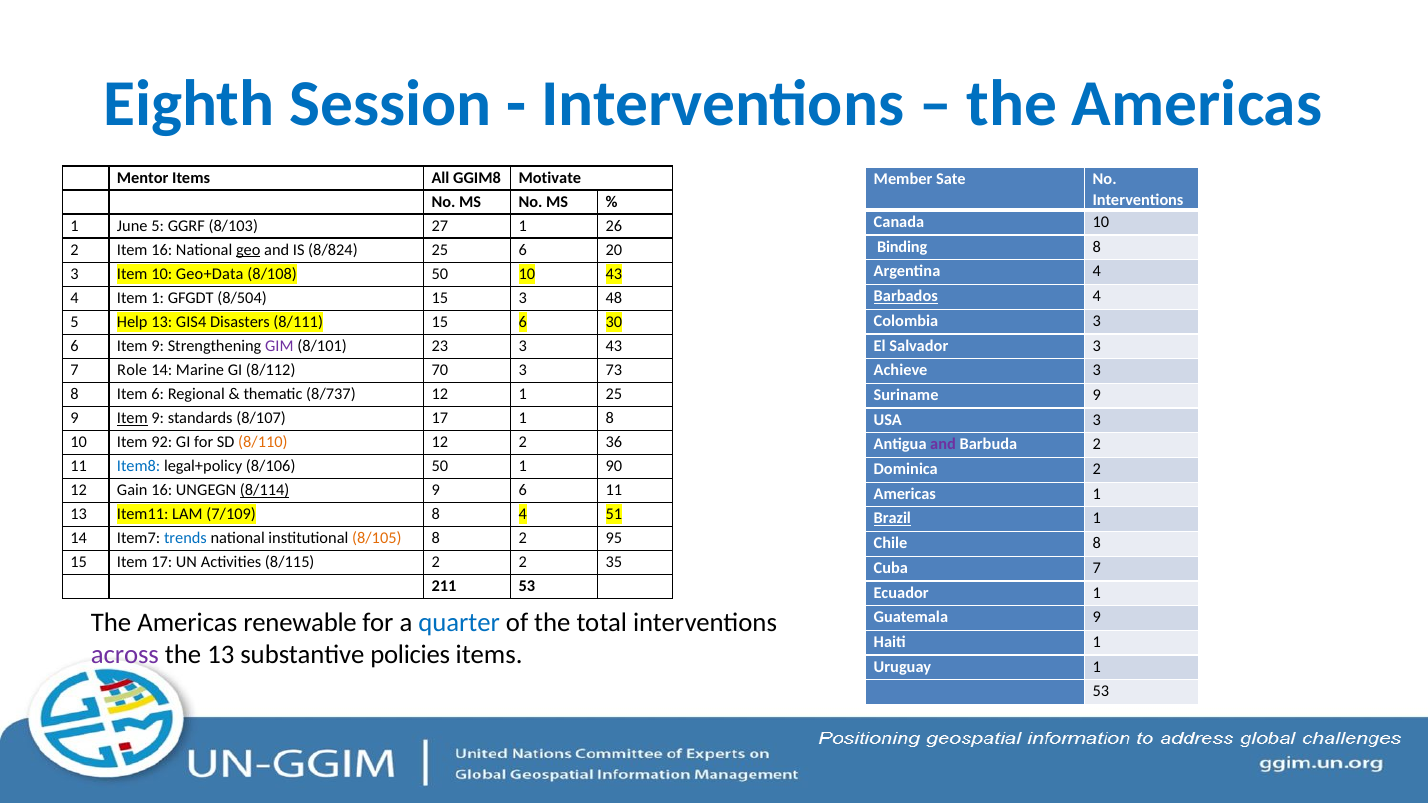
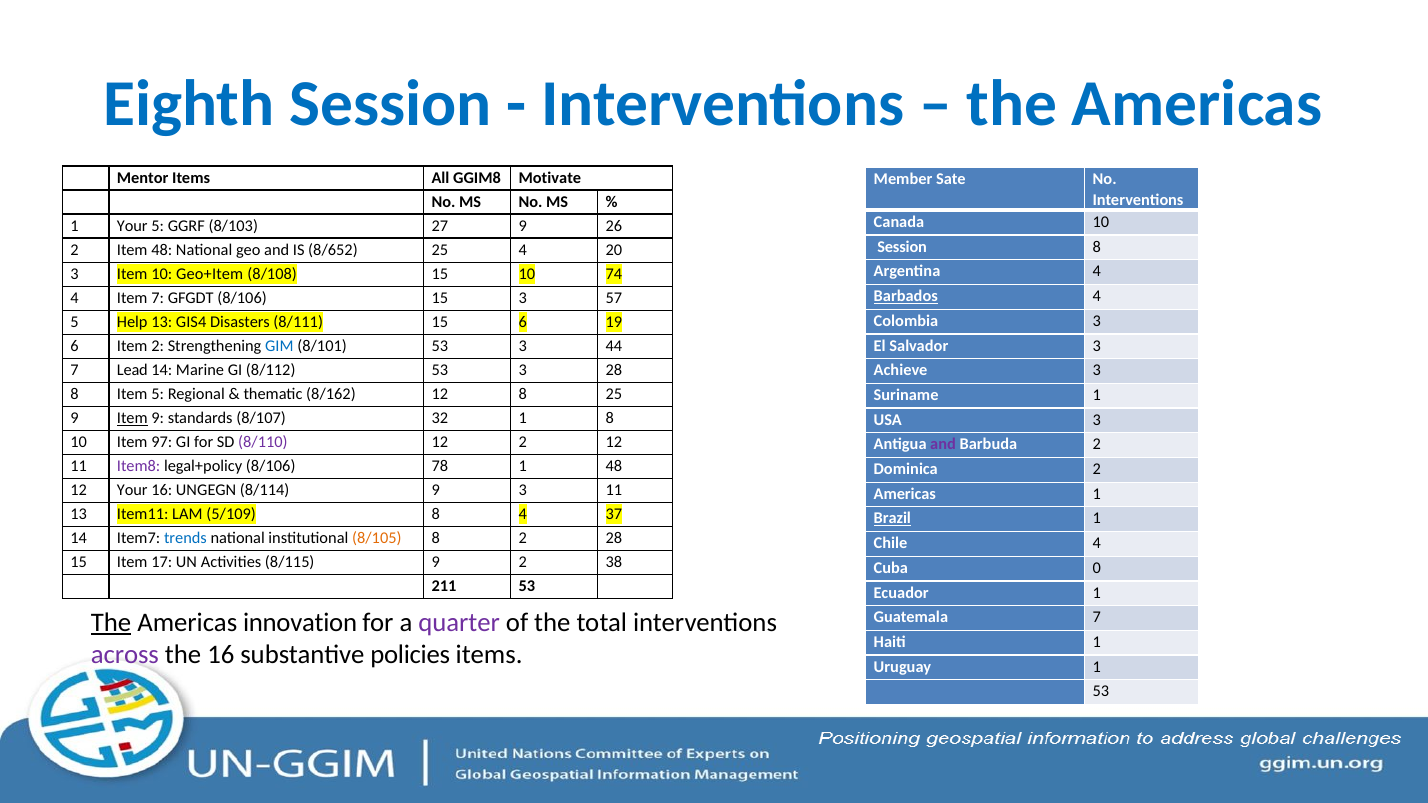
1 June: June -> Your (132, 226)
27 1: 1 -> 9 (523, 226)
Binding: Binding -> Session (902, 247)
Item 16: 16 -> 48 (162, 250)
geo underline: present -> none (248, 250)
8/824: 8/824 -> 8/652 (333, 250)
25 6: 6 -> 4 (523, 250)
Geo+Data: Geo+Data -> Geo+Item (210, 274)
8/108 50: 50 -> 15 (440, 274)
10 43: 43 -> 74 (614, 274)
Item 1: 1 -> 7 (158, 298)
GFGDT 8/504: 8/504 -> 8/106 (242, 298)
48: 48 -> 57 (614, 298)
30: 30 -> 19 (614, 322)
6 Item 9: 9 -> 2 (158, 346)
GIM colour: purple -> blue (279, 346)
8/101 23: 23 -> 53 (440, 346)
3 43: 43 -> 44 (614, 346)
Role: Role -> Lead (132, 370)
8/112 70: 70 -> 53 (440, 370)
3 73: 73 -> 28 (614, 370)
Item 6: 6 -> 5 (158, 394)
8/737: 8/737 -> 8/162 (331, 394)
12 1: 1 -> 8 (523, 394)
Suriname 9: 9 -> 1 (1097, 395)
8/107 17: 17 -> 32 (440, 418)
92: 92 -> 97 (162, 442)
8/110 colour: orange -> purple (263, 442)
2 36: 36 -> 12 (614, 442)
Item8 colour: blue -> purple (139, 466)
8/106 50: 50 -> 78 (440, 466)
1 90: 90 -> 48 (614, 466)
12 Gain: Gain -> Your (132, 490)
8/114 underline: present -> none (265, 490)
9 6: 6 -> 3 (523, 490)
7/109: 7/109 -> 5/109 (231, 514)
51: 51 -> 37 (614, 514)
2 95: 95 -> 28 (614, 538)
Chile 8: 8 -> 4 (1097, 543)
8/115 2: 2 -> 9 (436, 562)
35: 35 -> 38 (614, 562)
Cuba 7: 7 -> 0 (1097, 568)
Guatemala 9: 9 -> 7 (1097, 618)
The underline: none -> present (111, 622)
renewable: renewable -> innovation (300, 622)
quarter colour: blue -> purple (459, 622)
the 13: 13 -> 16 (221, 655)
